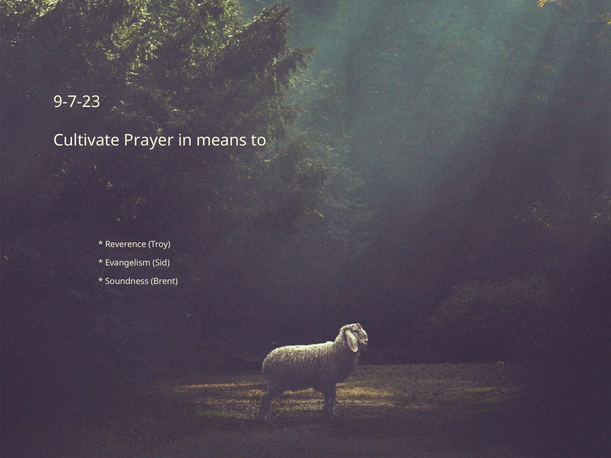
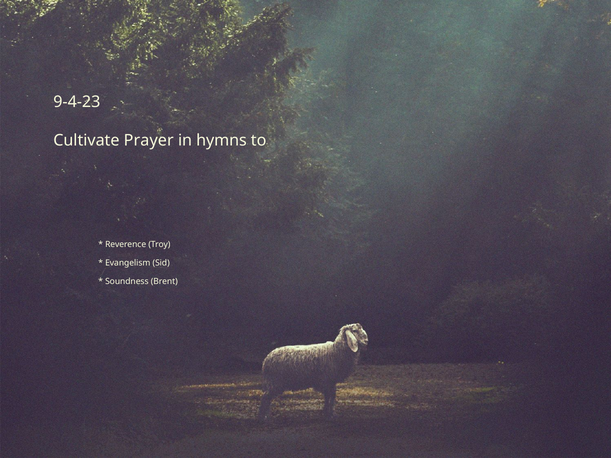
9-7-23: 9-7-23 -> 9-4-23 (77, 102)
means: means -> hymns (222, 141)
